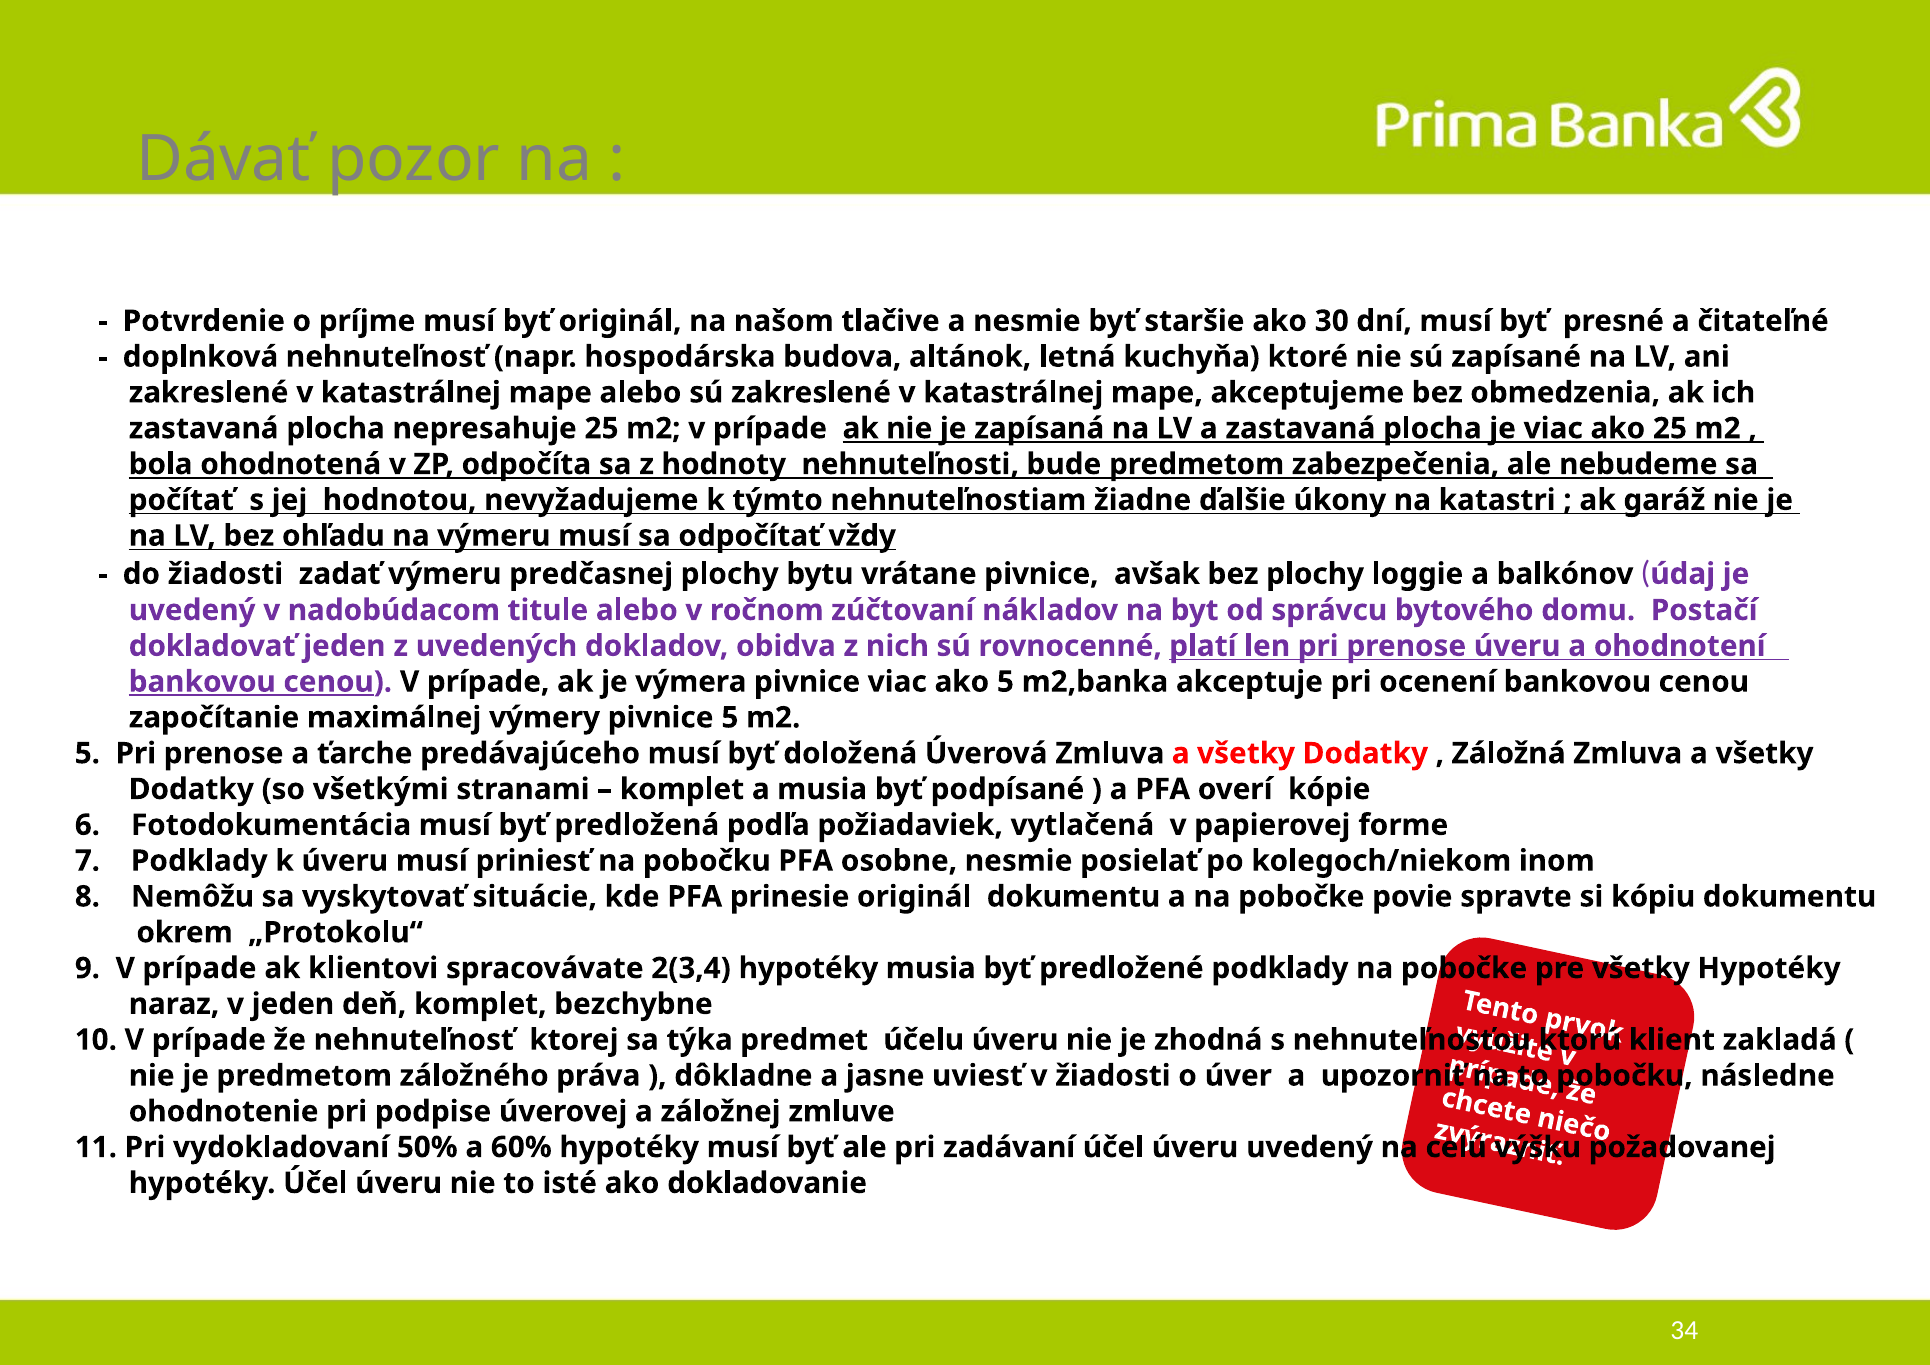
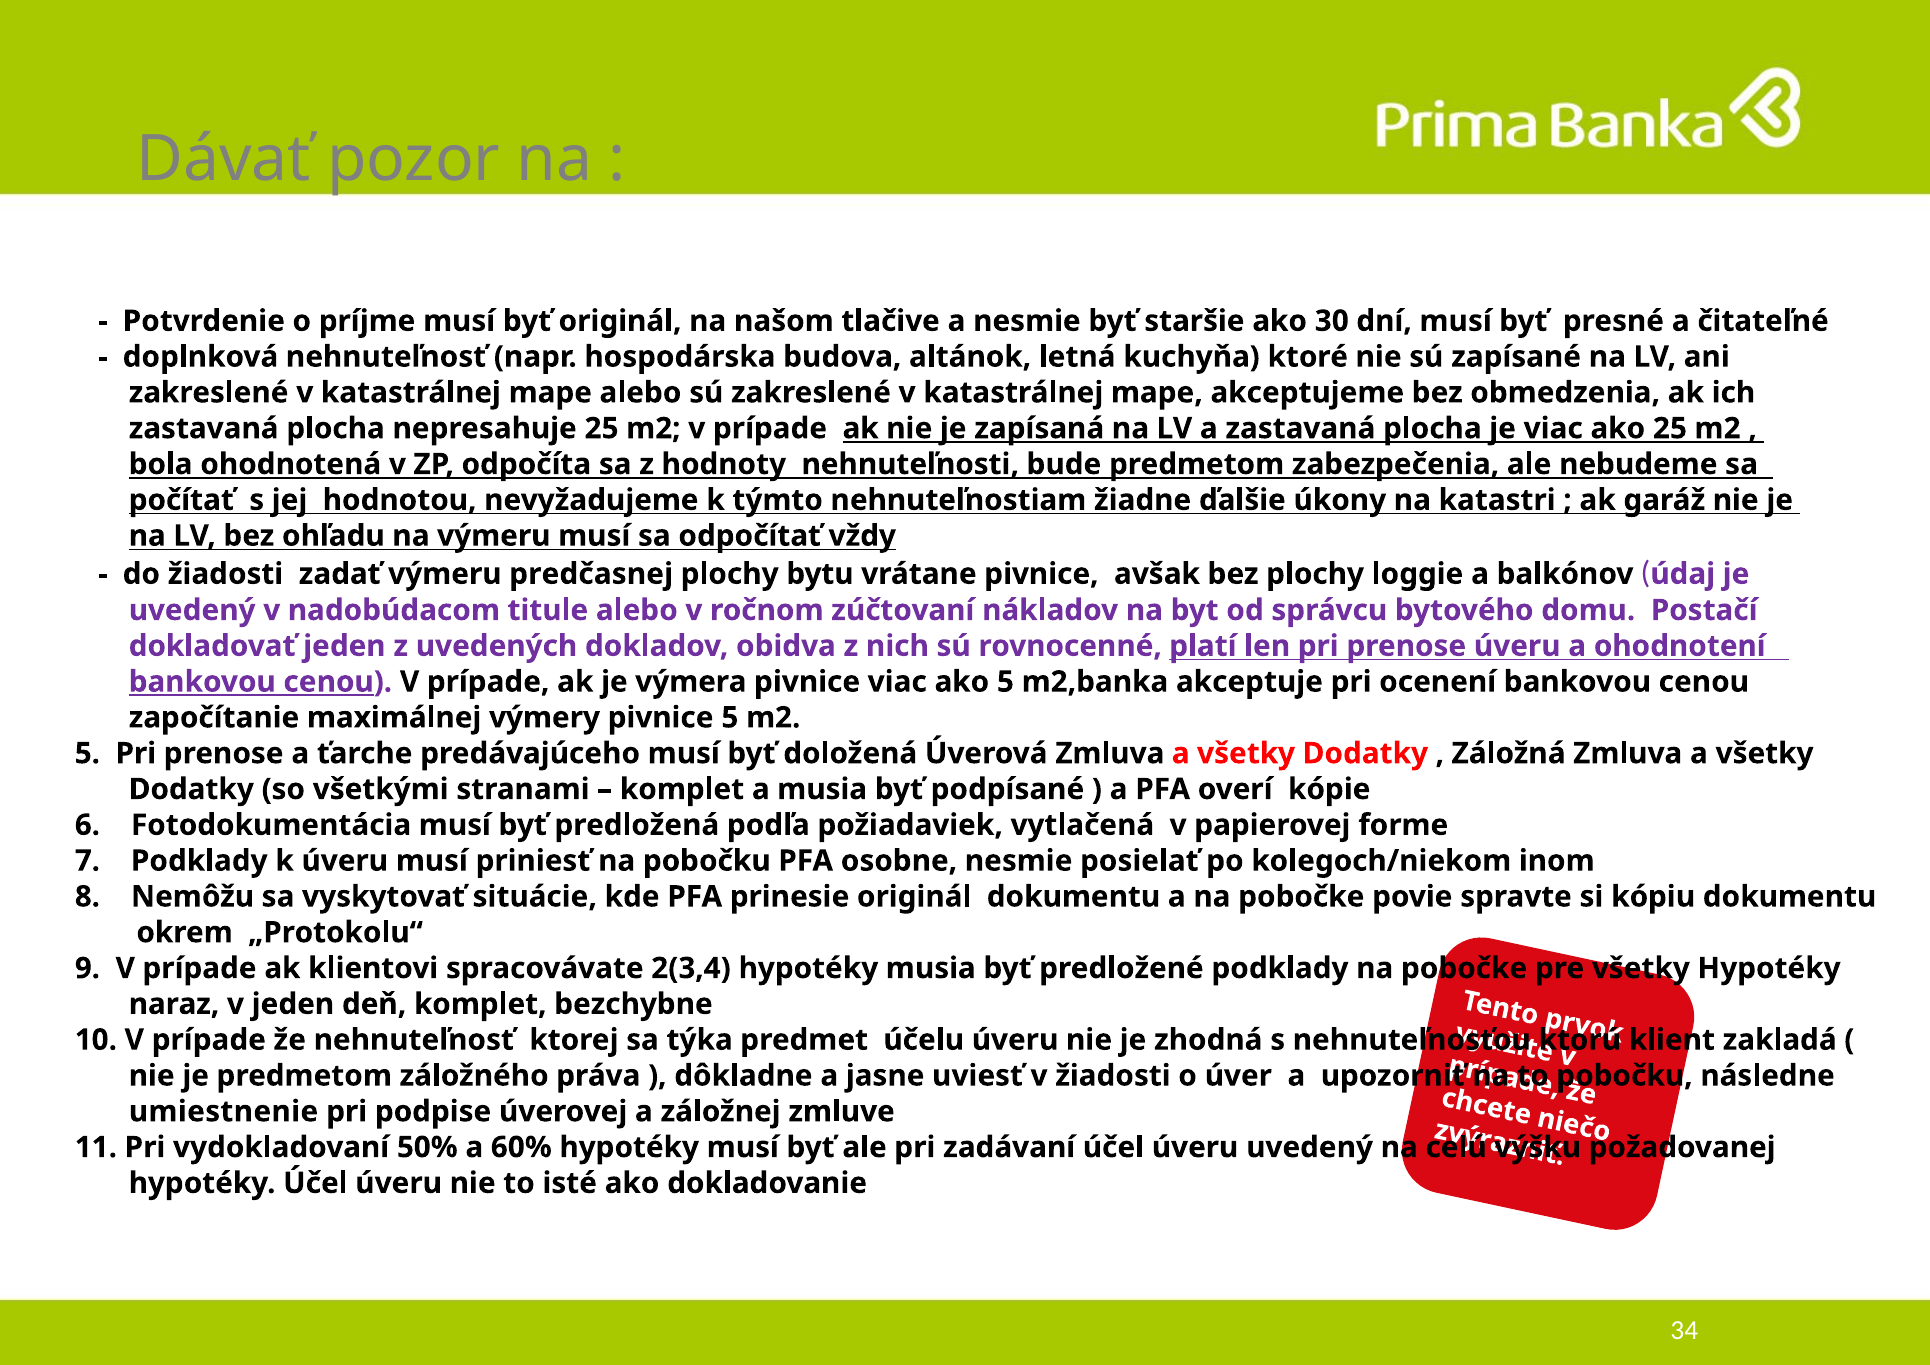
ohodnotenie: ohodnotenie -> umiestnenie (223, 1111)
